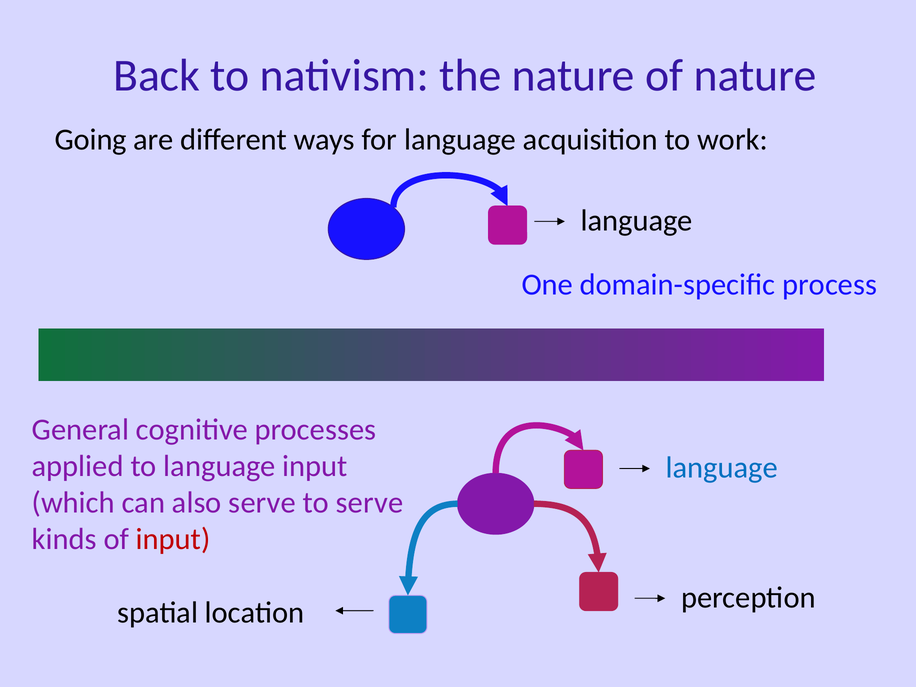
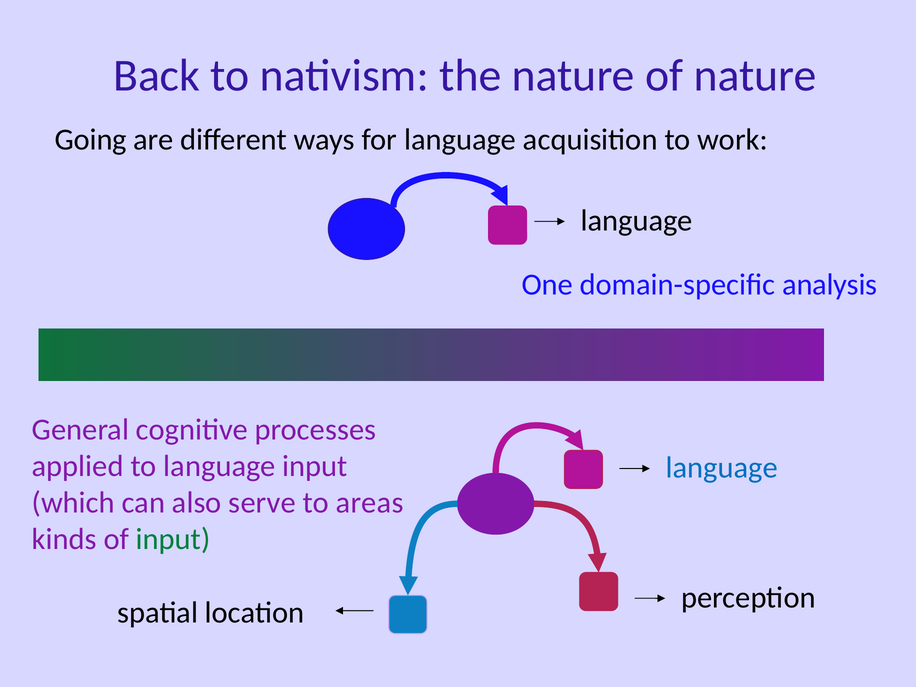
process: process -> analysis (830, 284)
to serve: serve -> areas (370, 503)
input colour: red -> green (173, 539)
